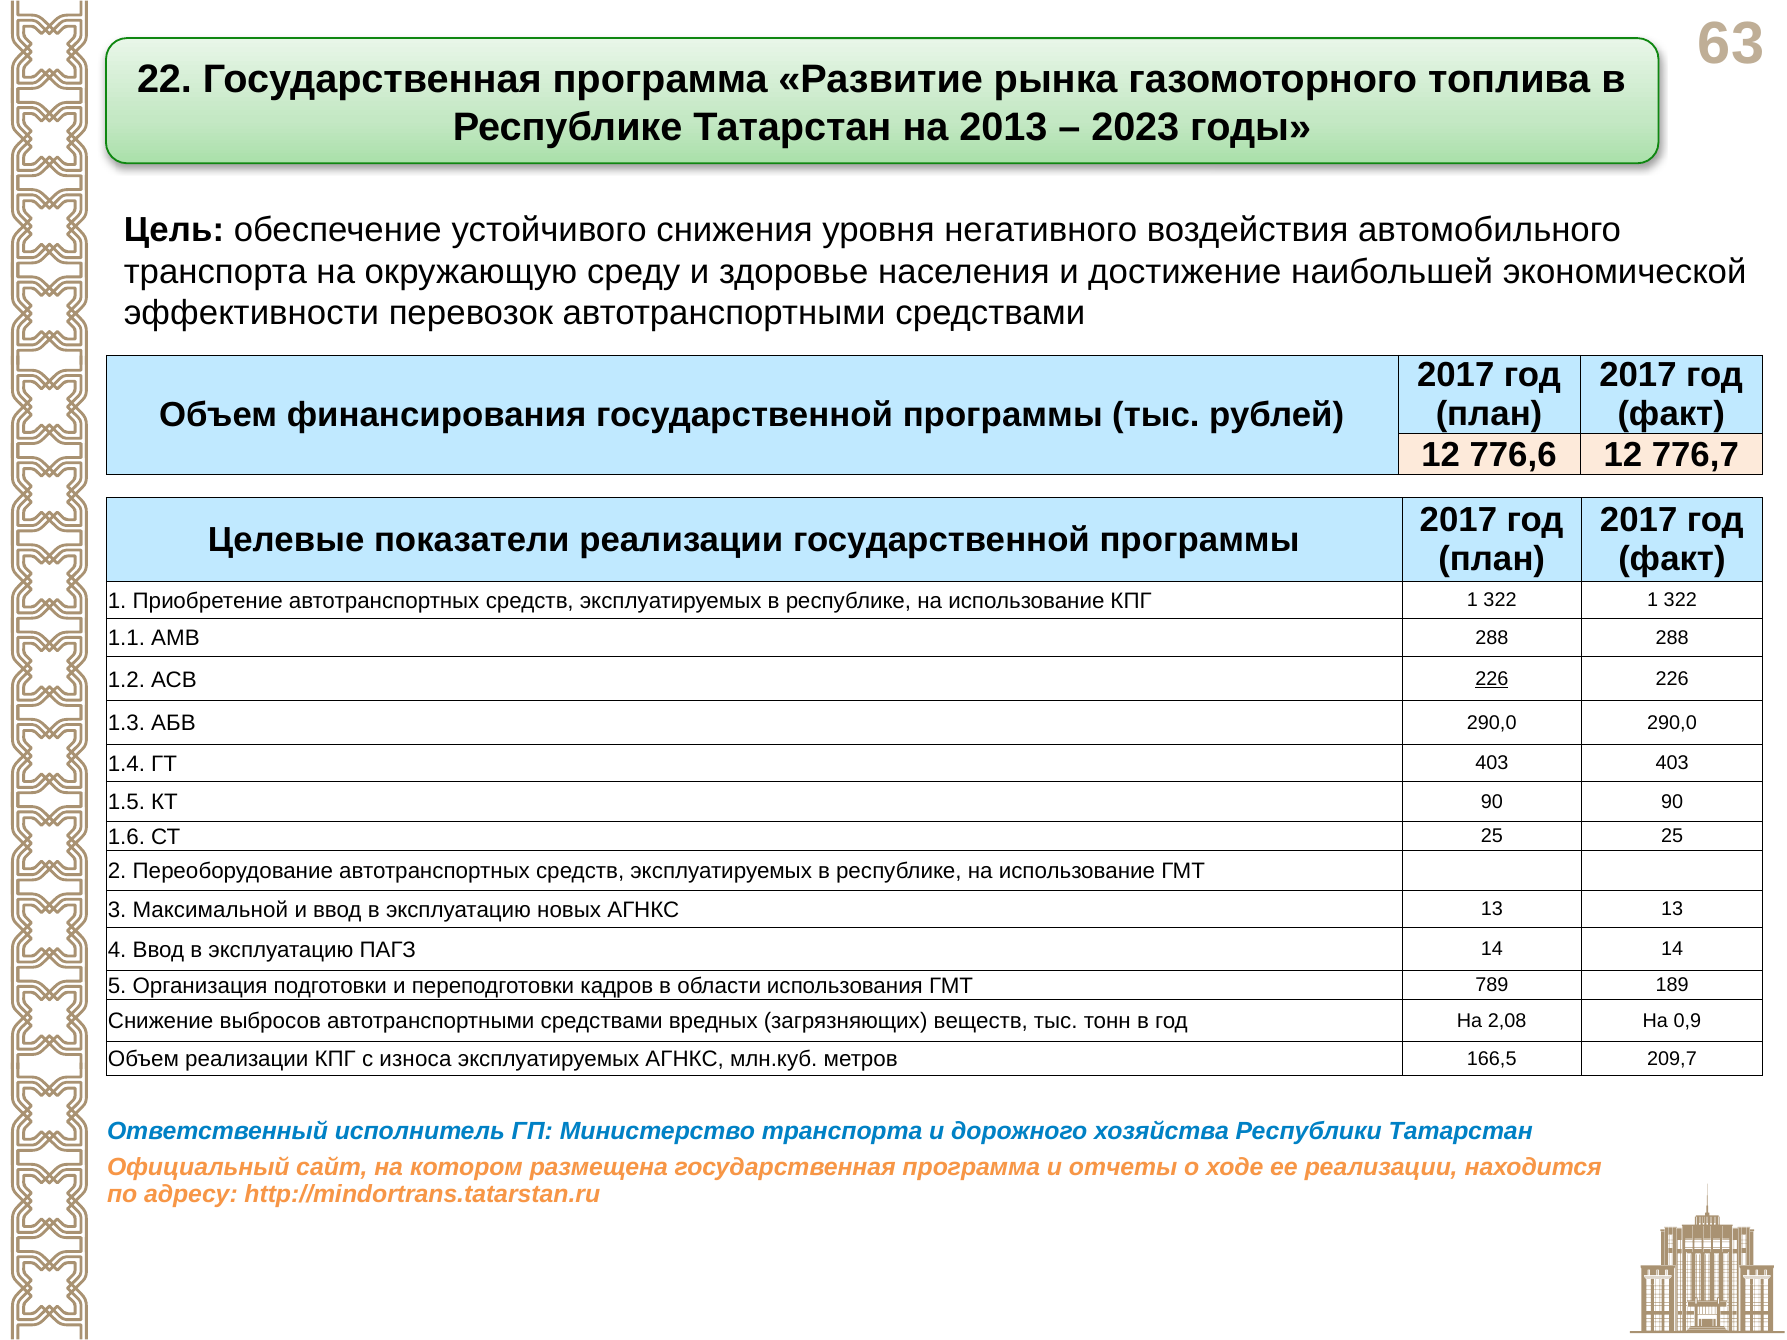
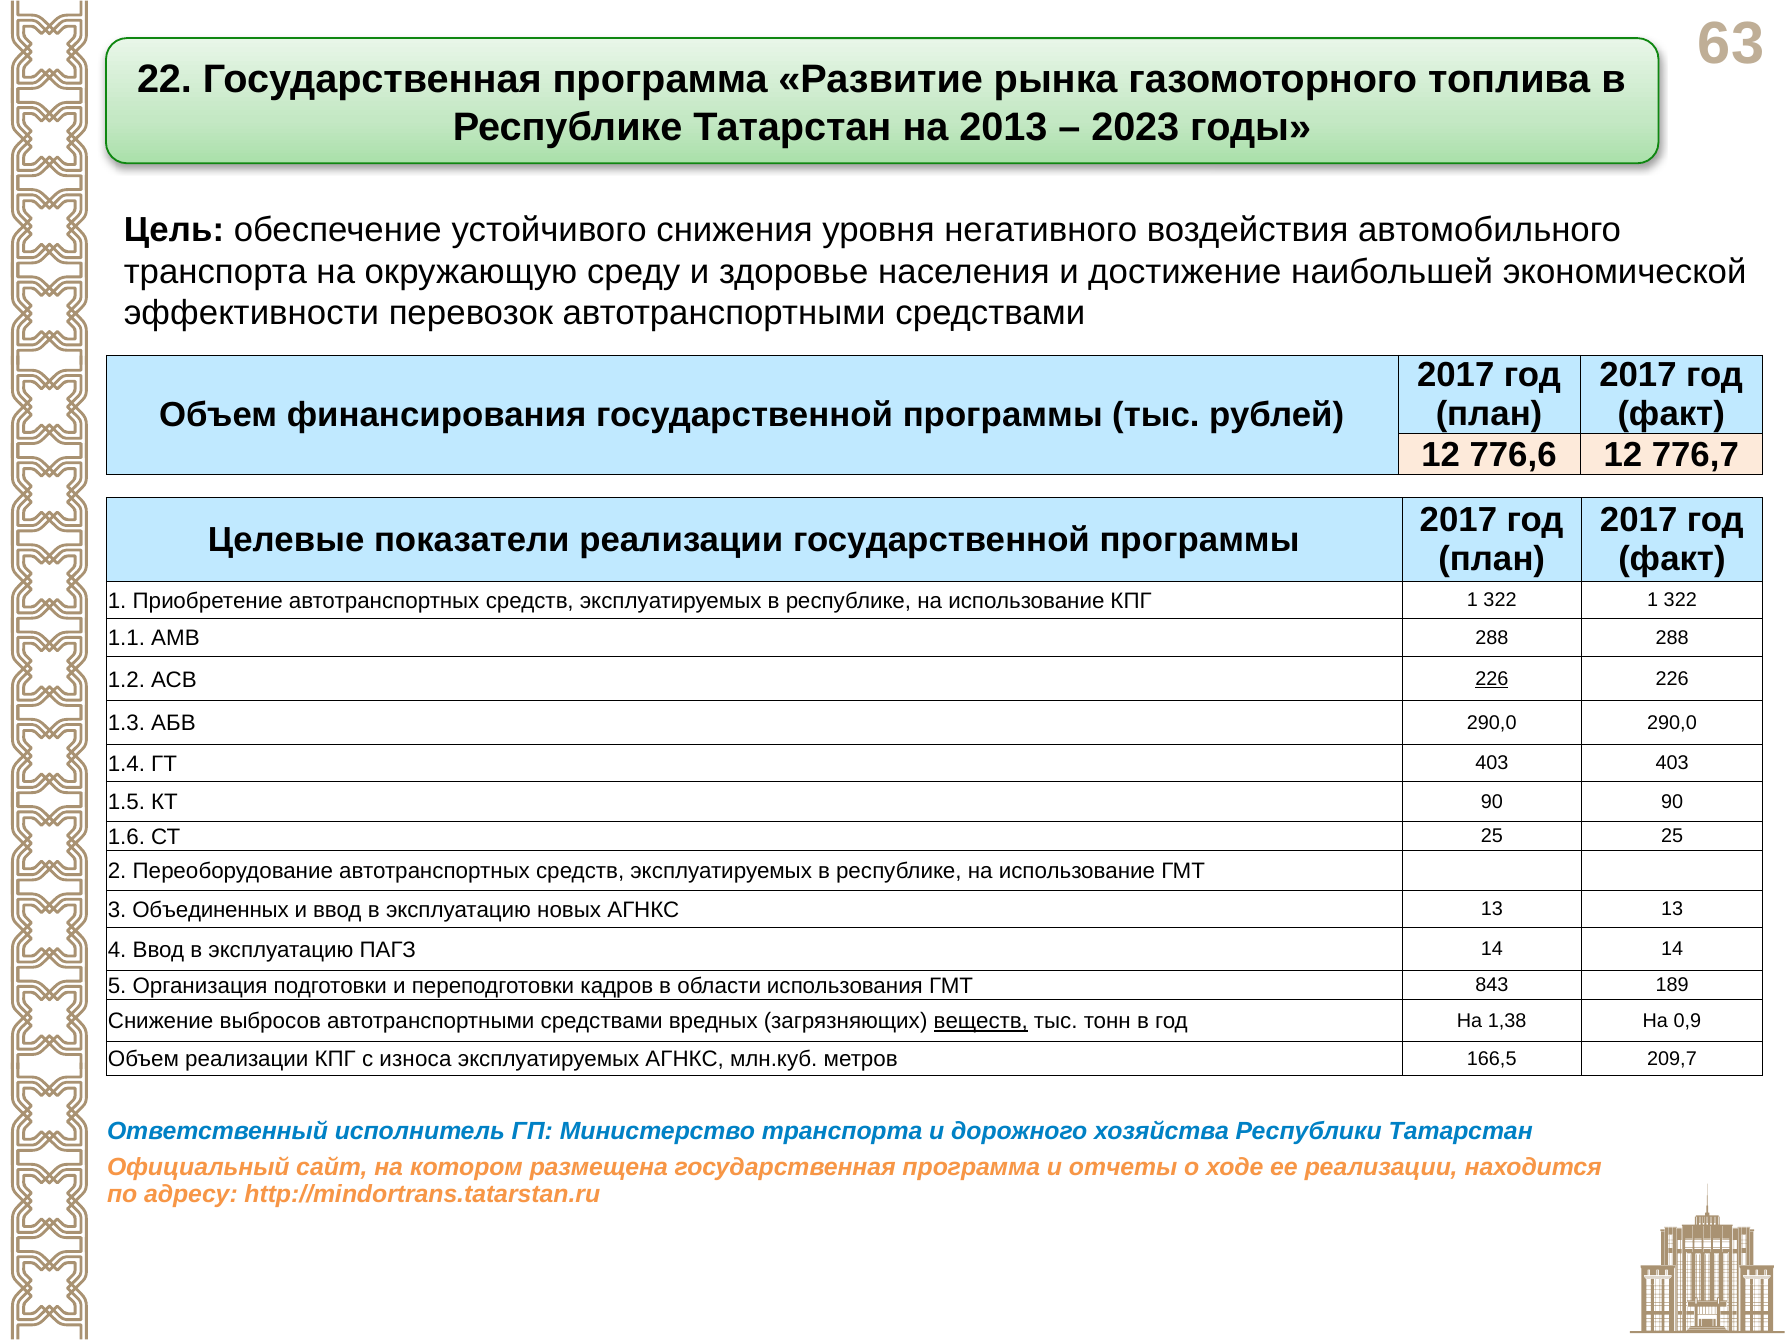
Максимальной: Максимальной -> Объединенных (211, 910)
789: 789 -> 843 (1492, 985)
веществ underline: none -> present (981, 1022)
2,08: 2,08 -> 1,38 (1507, 1021)
